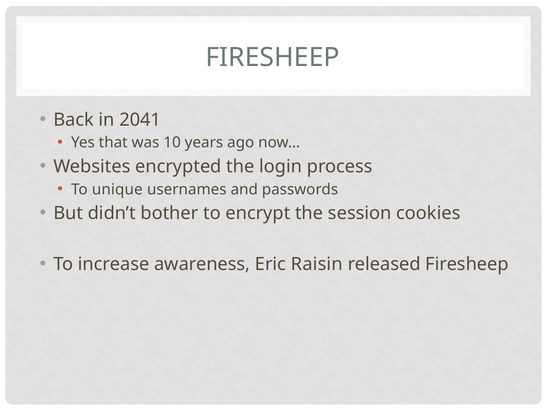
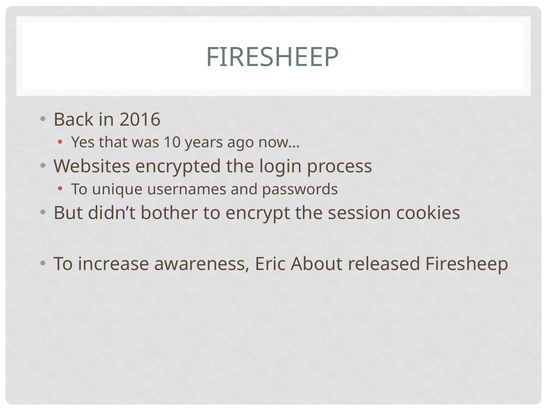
2041: 2041 -> 2016 (140, 120)
Raisin: Raisin -> About (317, 264)
